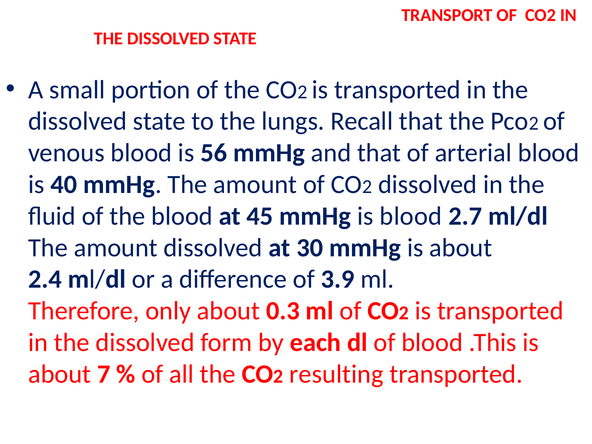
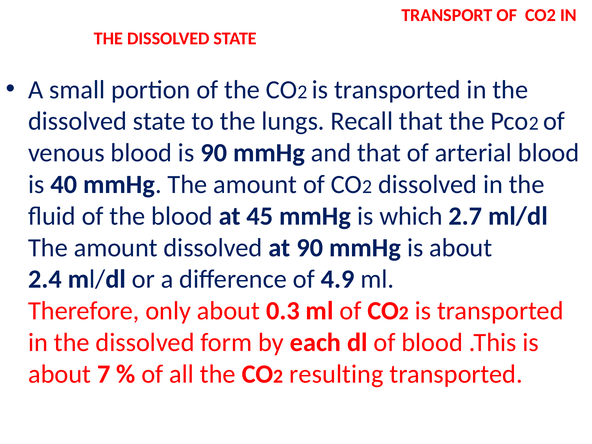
is 56: 56 -> 90 (214, 153)
is blood: blood -> which (411, 216)
at 30: 30 -> 90 (310, 248)
3.9: 3.9 -> 4.9 (338, 279)
